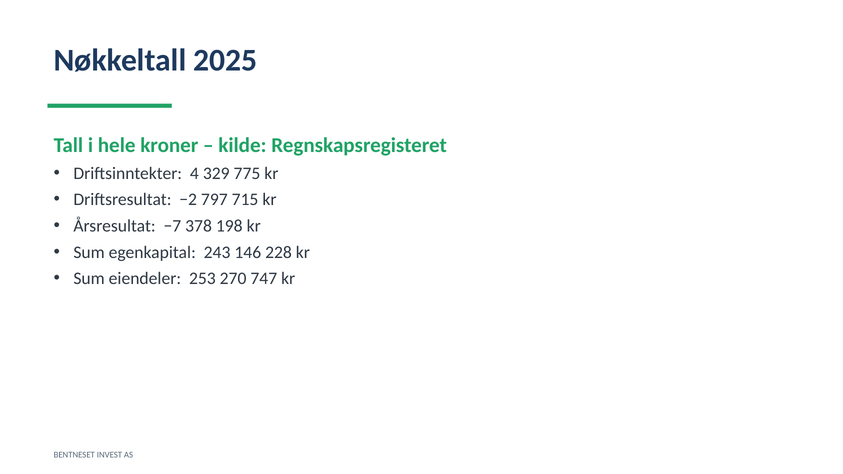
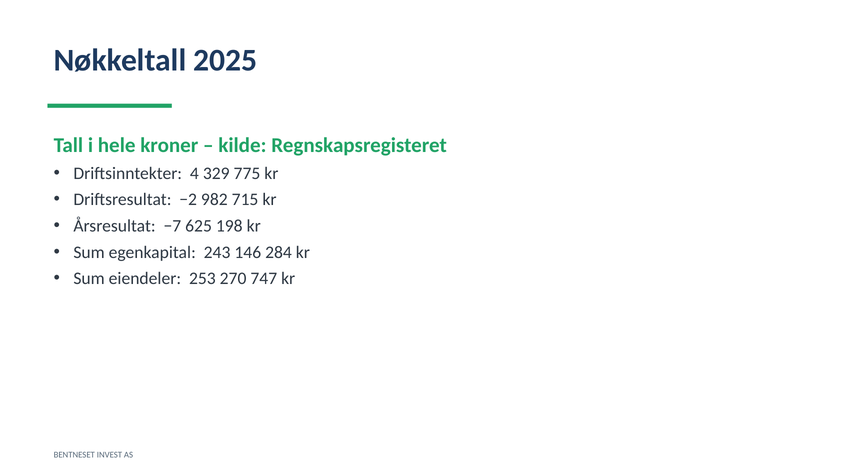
797: 797 -> 982 (214, 200)
378: 378 -> 625 (199, 226)
228: 228 -> 284 (278, 252)
